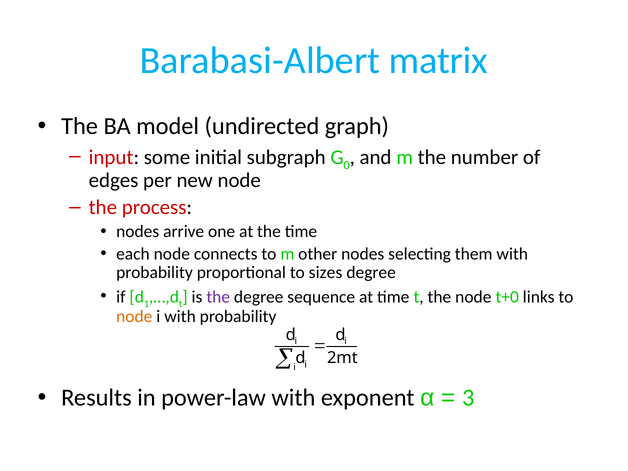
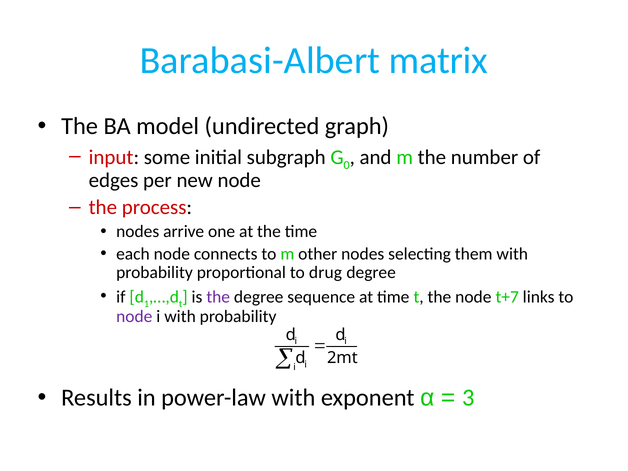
sizes: sizes -> drug (325, 273)
t+0: t+0 -> t+7 (507, 297)
node colour: orange -> purple (134, 316)
